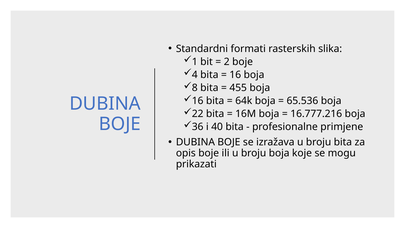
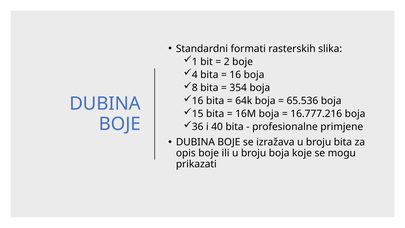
455: 455 -> 354 (238, 88)
22: 22 -> 15 (198, 114)
